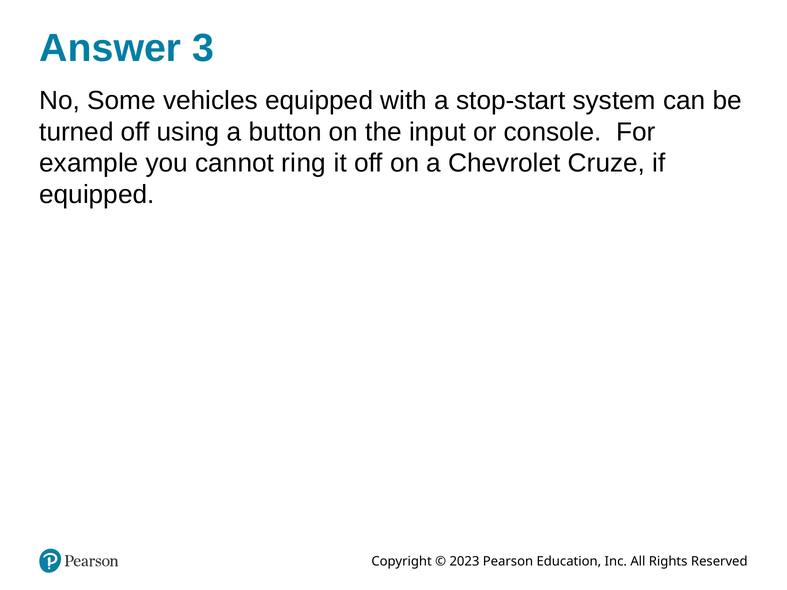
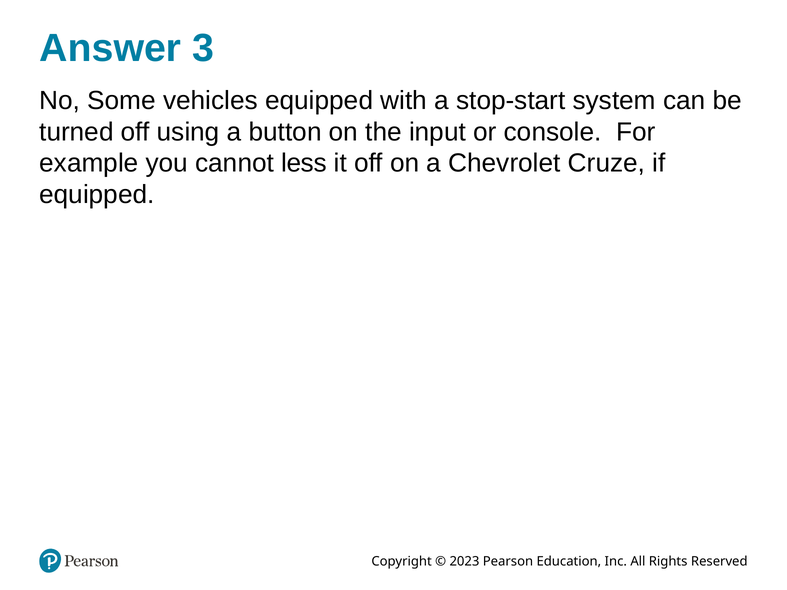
ring: ring -> less (304, 163)
